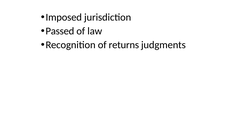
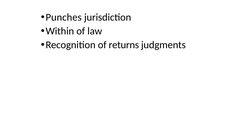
Imposed: Imposed -> Punches (64, 17)
Passed: Passed -> Within (60, 31)
